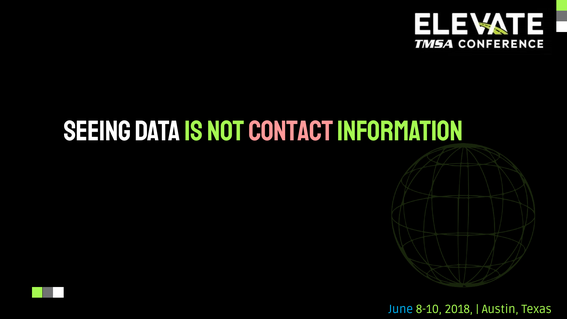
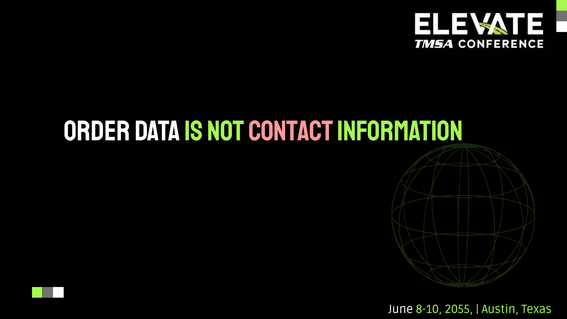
Seeing: Seeing -> Order (97, 131)
June colour: light blue -> white (401, 309)
2018: 2018 -> 2055 (459, 309)
